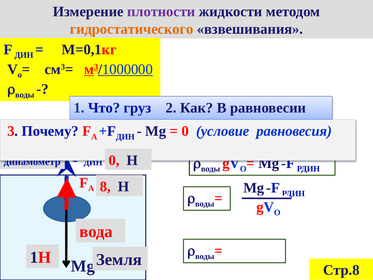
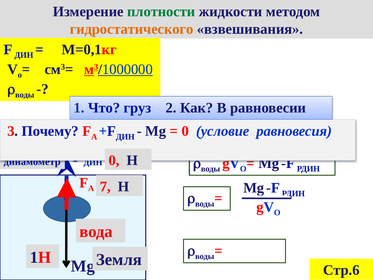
плотности colour: purple -> green (161, 12)
8: 8 -> 7 (105, 186)
Стр.8: Стр.8 -> Стр.6 (341, 270)
